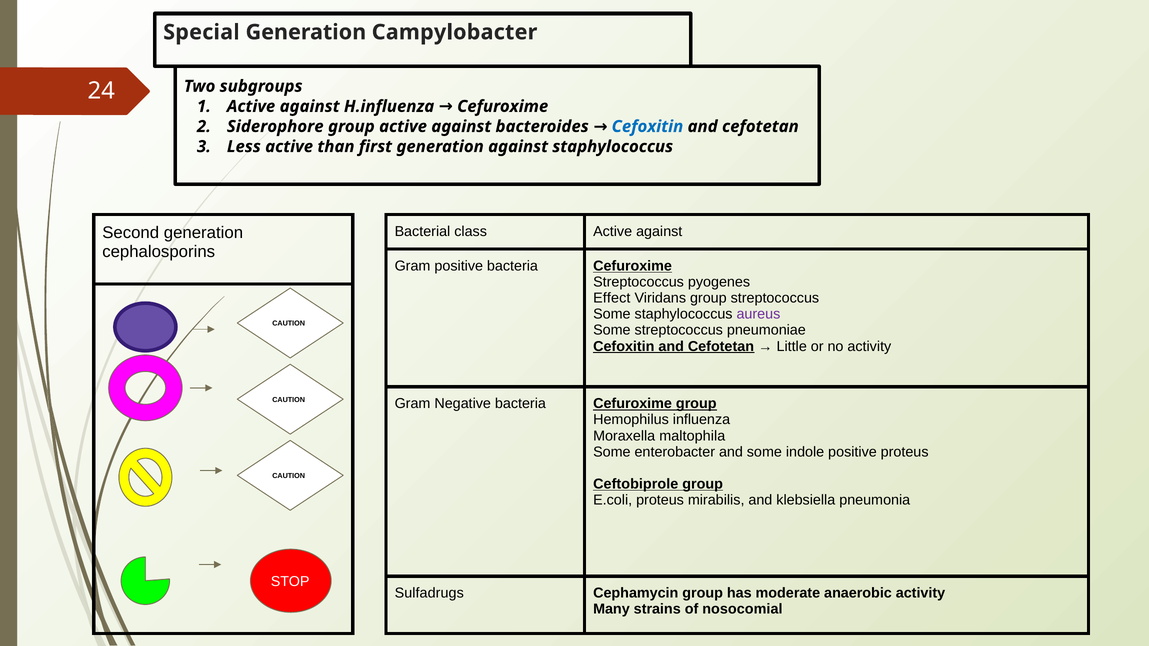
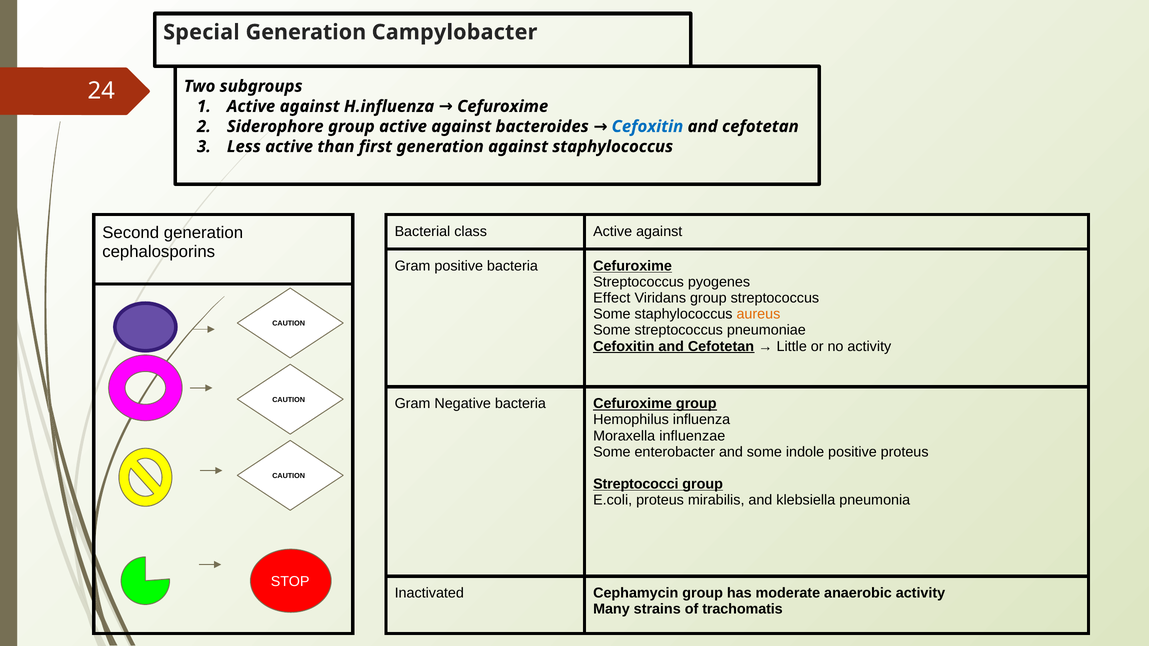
aureus colour: purple -> orange (758, 314)
maltophila: maltophila -> influenzae (692, 436)
Ceftobiprole: Ceftobiprole -> Streptococci (636, 484)
Sulfadrugs: Sulfadrugs -> Inactivated (429, 593)
nosocomial: nosocomial -> trachomatis (742, 610)
